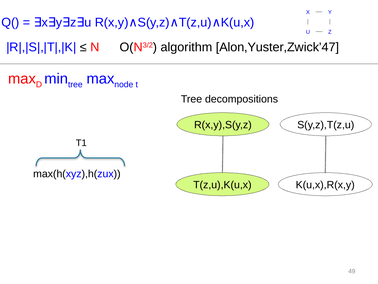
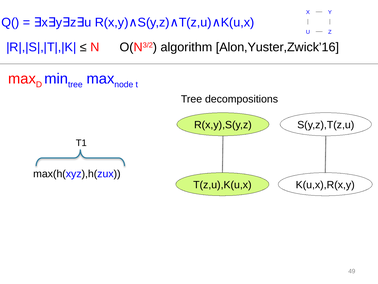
Alon,Yuster,Zwick’47: Alon,Yuster,Zwick’47 -> Alon,Yuster,Zwick’16 (277, 47)
